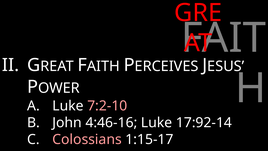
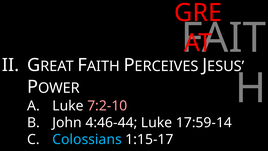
4:46-16: 4:46-16 -> 4:46-44 (111, 122)
17:92-14: 17:92-14 -> 17:59-14 (204, 122)
Colossians colour: pink -> light blue (87, 139)
